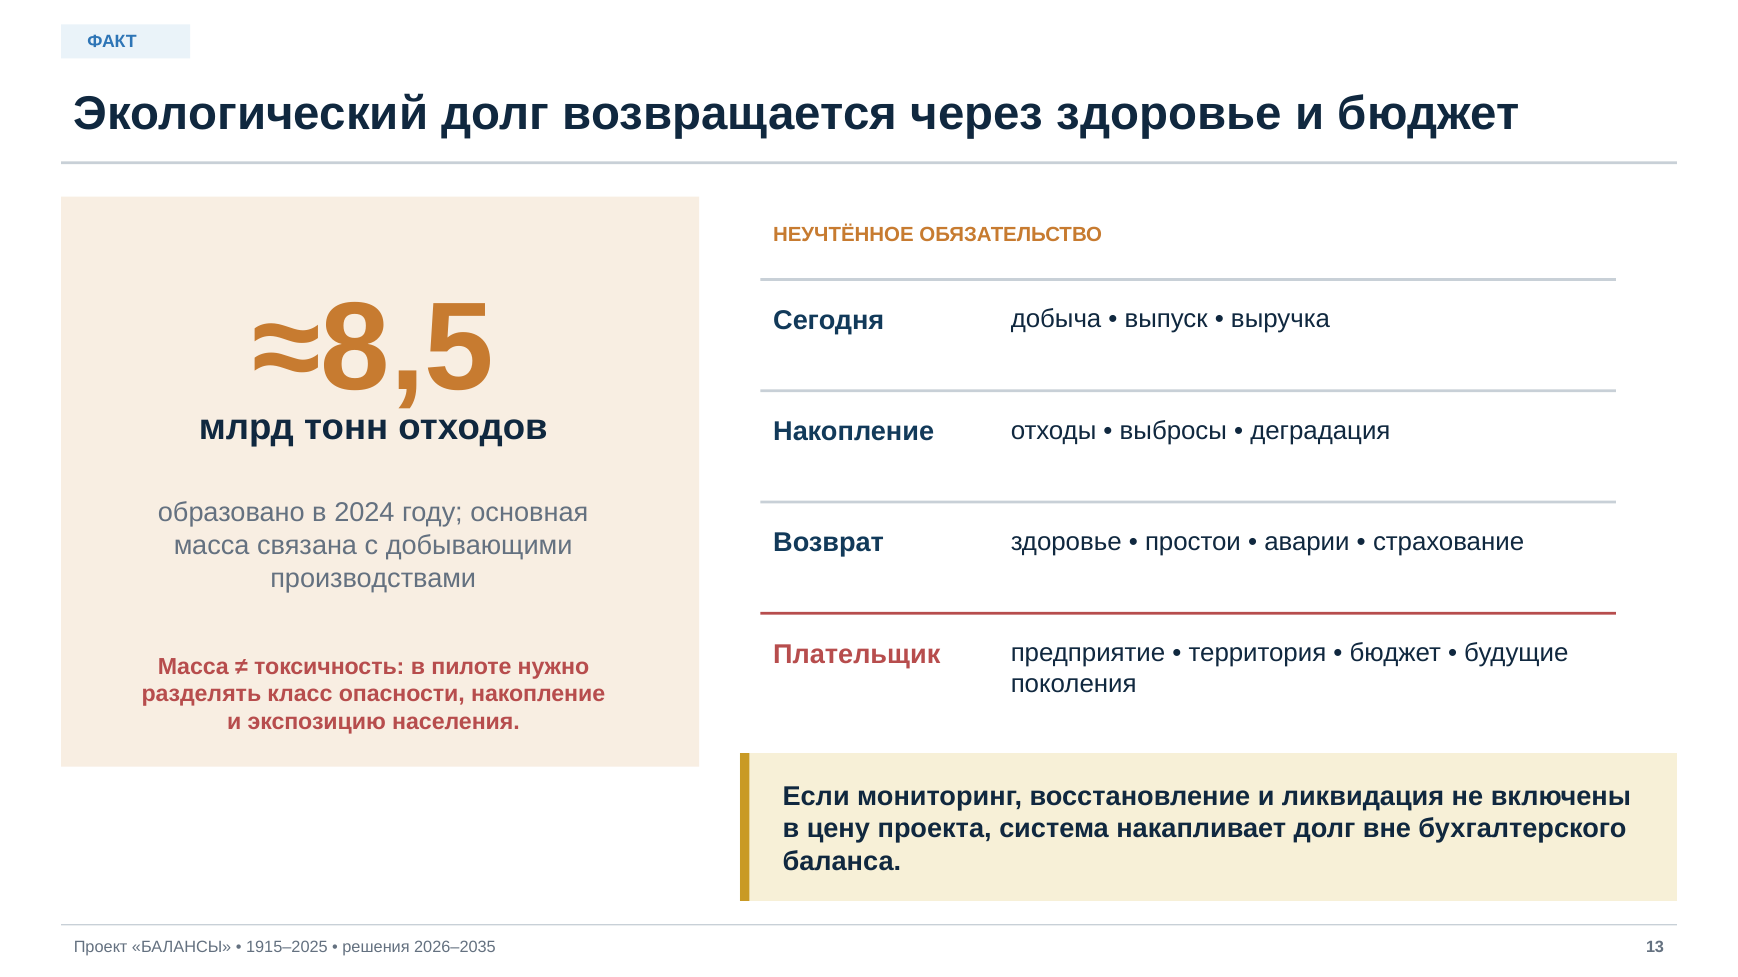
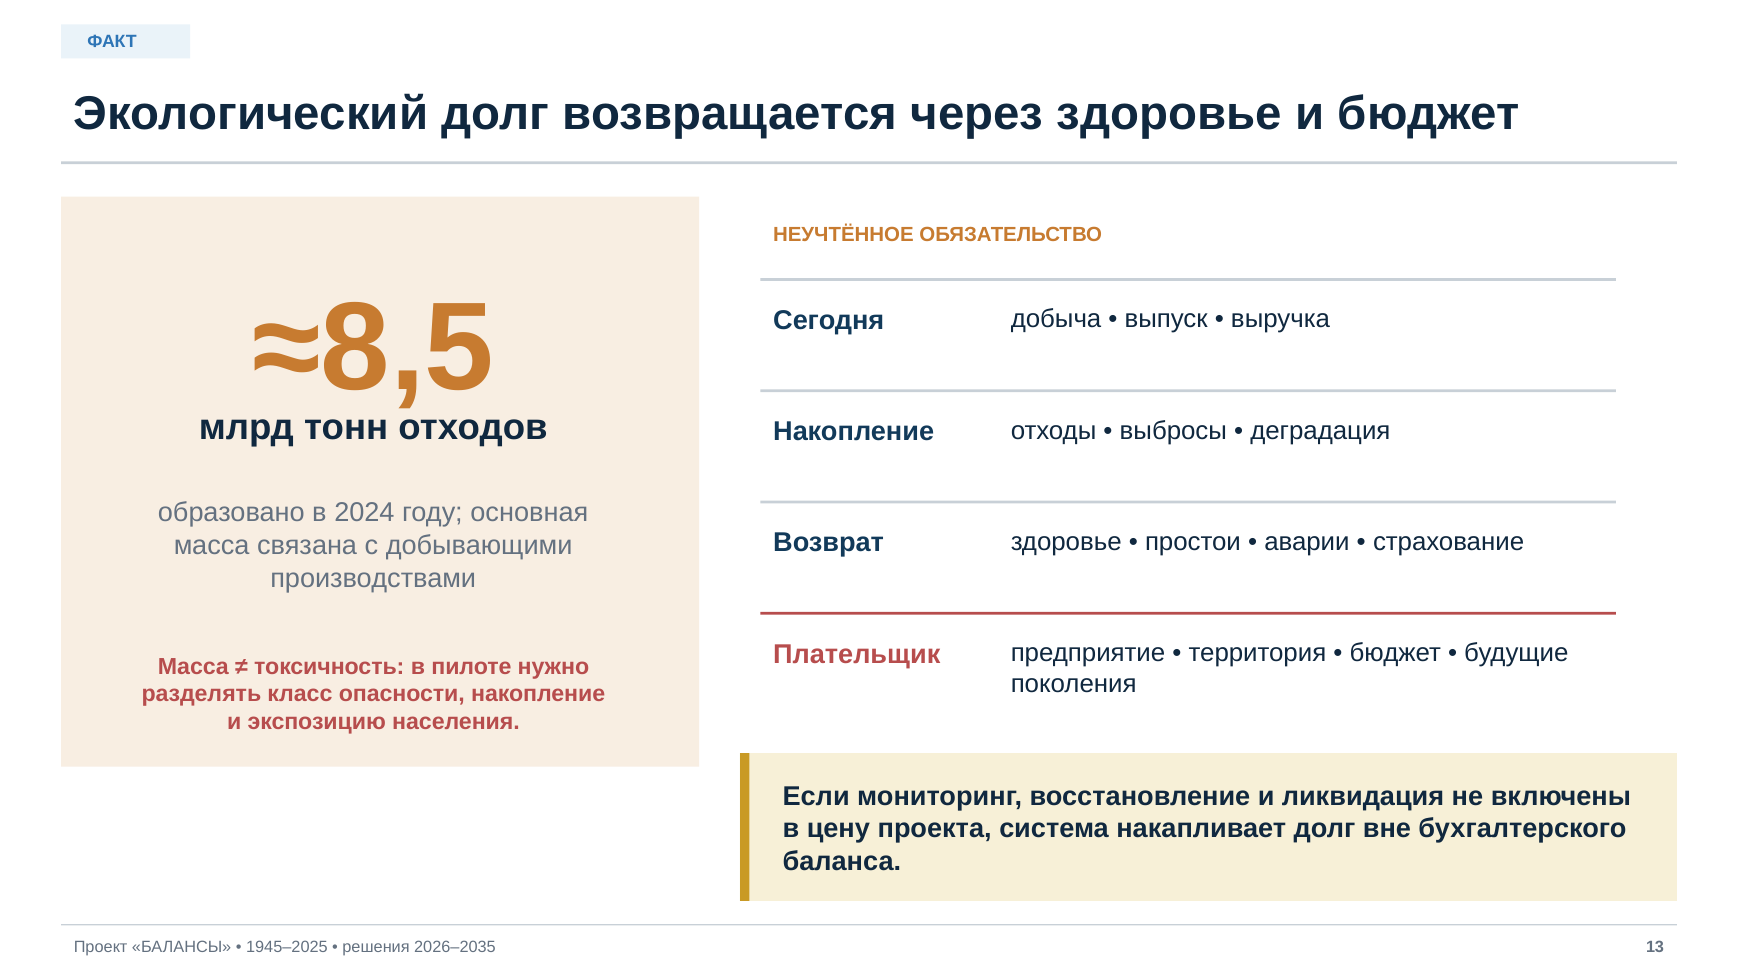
1915–2025: 1915–2025 -> 1945–2025 (287, 947)
